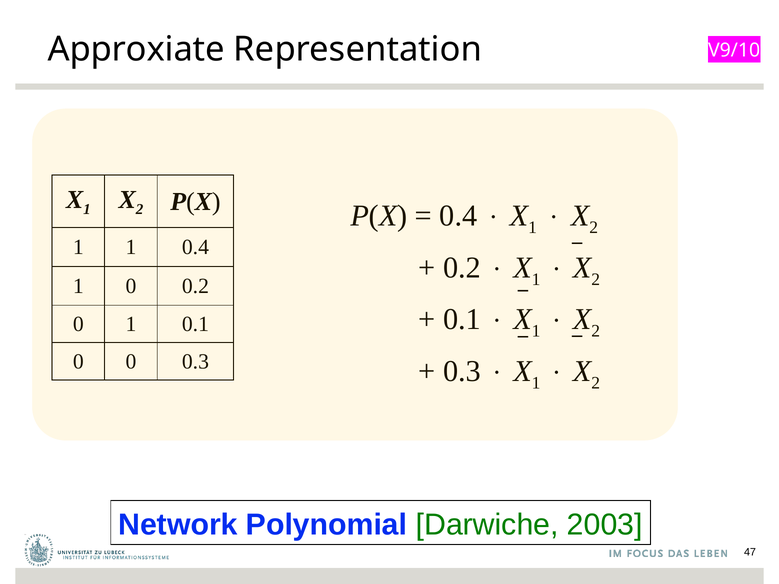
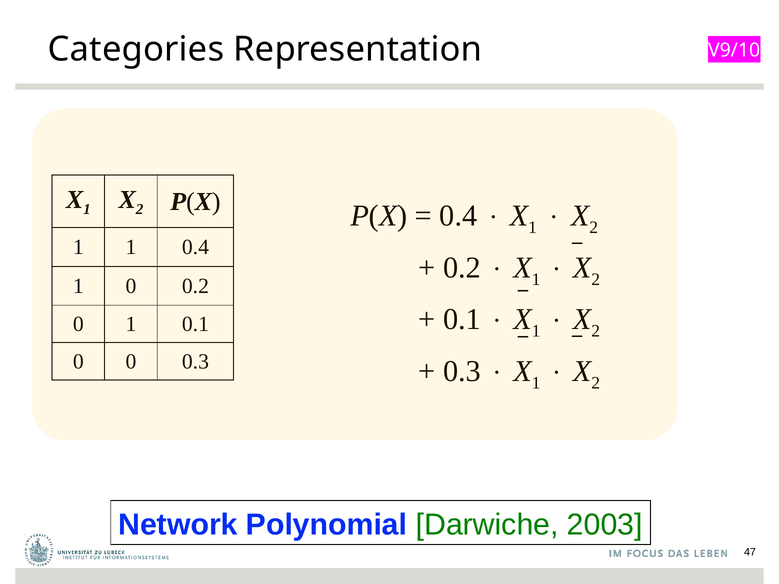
Approxiate: Approxiate -> Categories (136, 49)
